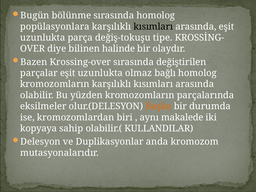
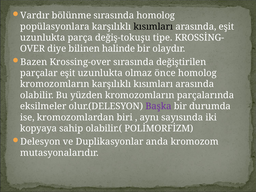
Bugün: Bugün -> Vardır (35, 15)
bağlı: bağlı -> önce (165, 73)
Başka colour: orange -> purple (158, 106)
makalede: makalede -> sayısında (182, 117)
KULLANDILAR: KULLANDILAR -> POLİMORFİZM (159, 128)
